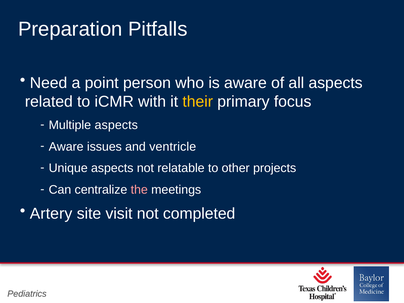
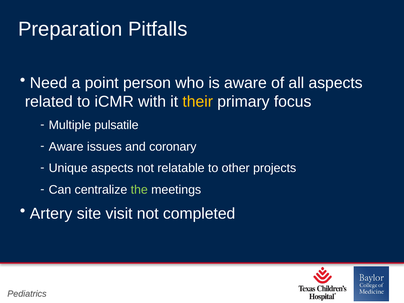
Multiple aspects: aspects -> pulsatile (116, 125)
ventricle: ventricle -> coronary (173, 147)
the colour: pink -> light green (139, 190)
